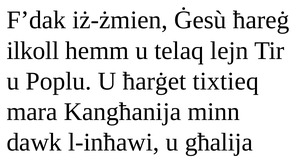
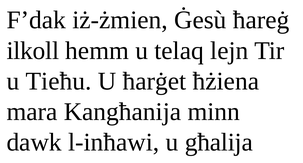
Poplu: Poplu -> Tieħu (59, 81)
tixtieq: tixtieq -> ħżiena (226, 81)
